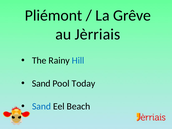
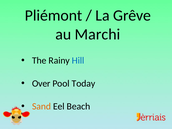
Jèrriais: Jèrriais -> Marchi (97, 34)
Sand: Sand -> Over (41, 83)
Sand colour: blue -> orange (41, 106)
